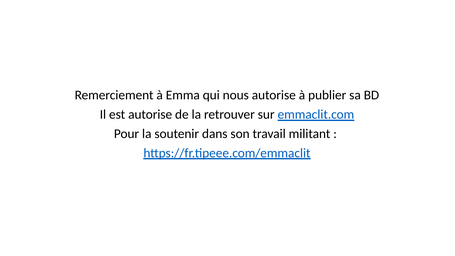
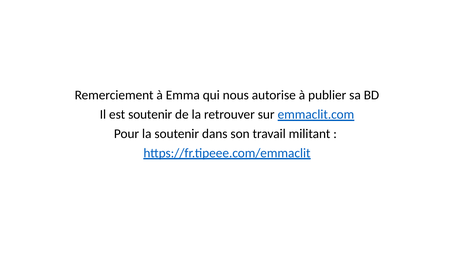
est autorise: autorise -> soutenir (150, 115)
